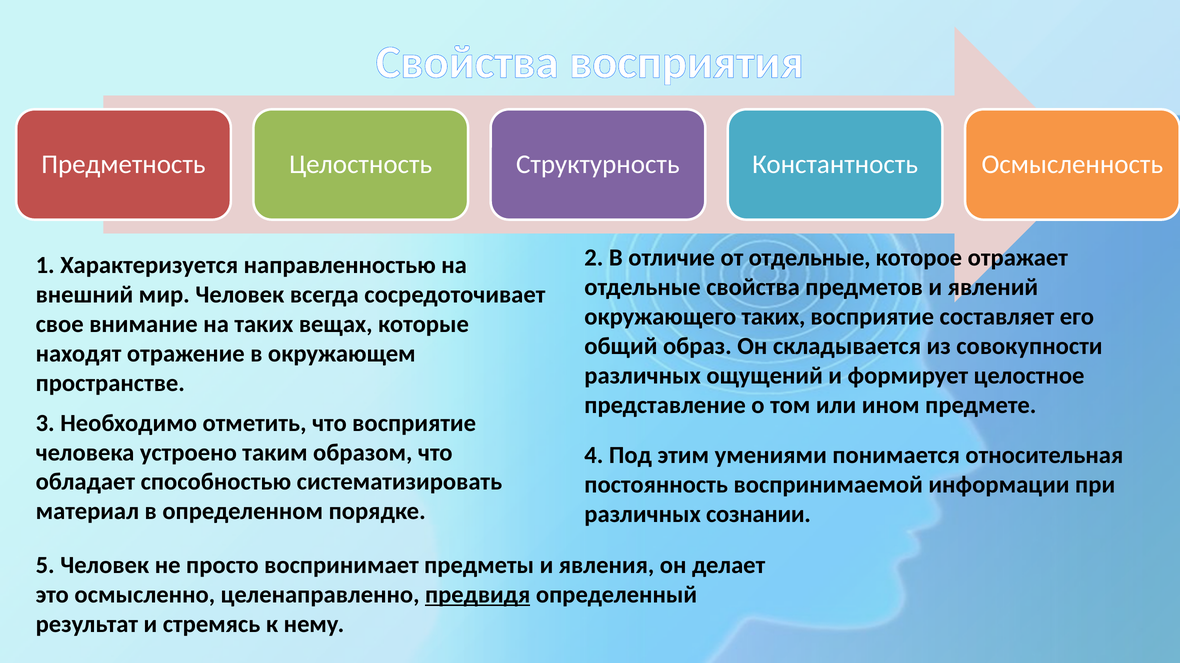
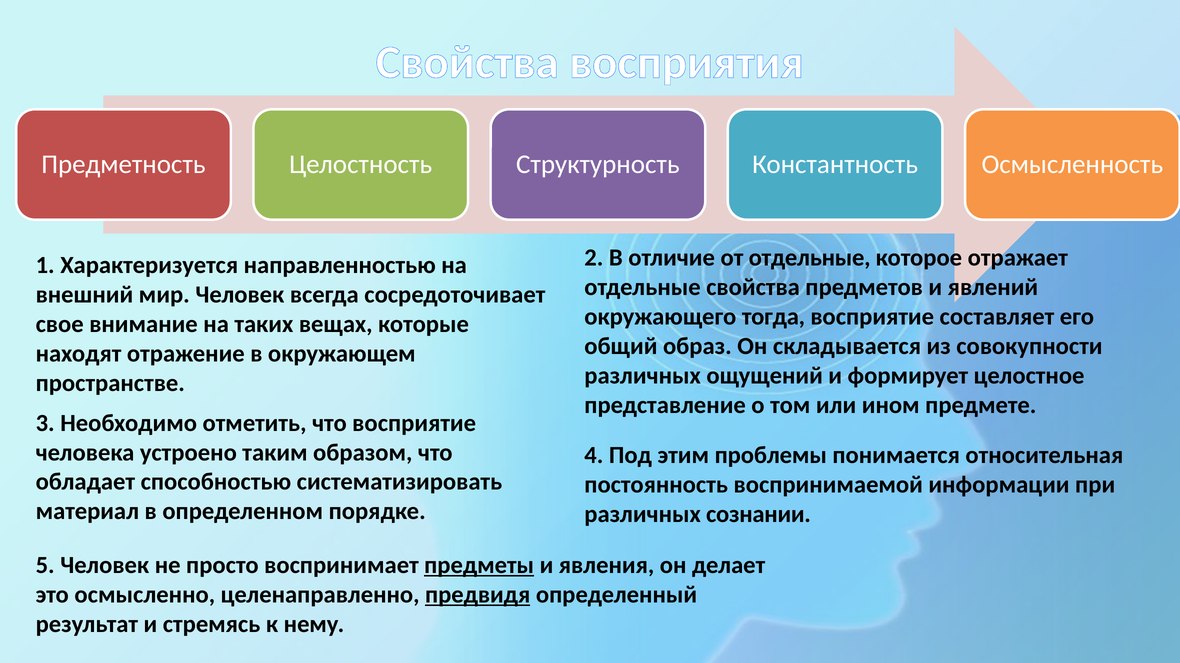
окружающего таких: таких -> тогда (773, 317)
умениями: умениями -> проблемы (771, 456)
предметы underline: none -> present (479, 566)
